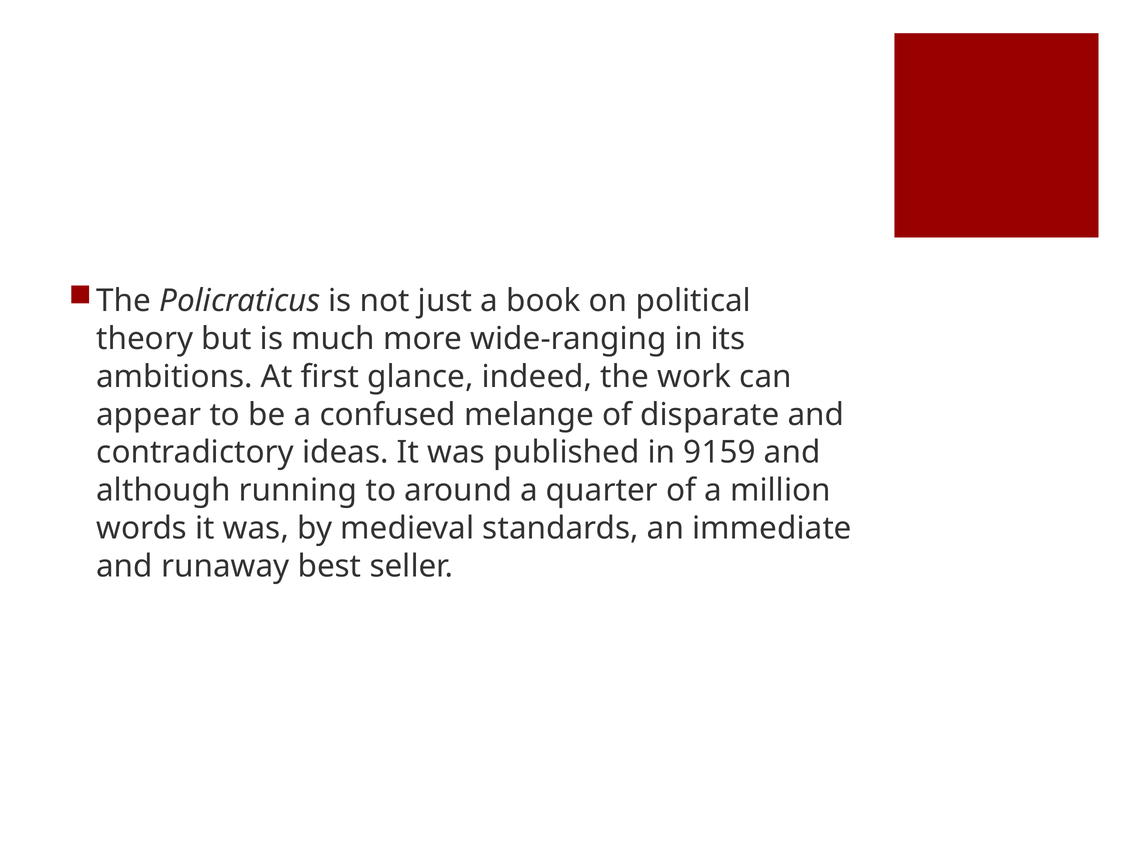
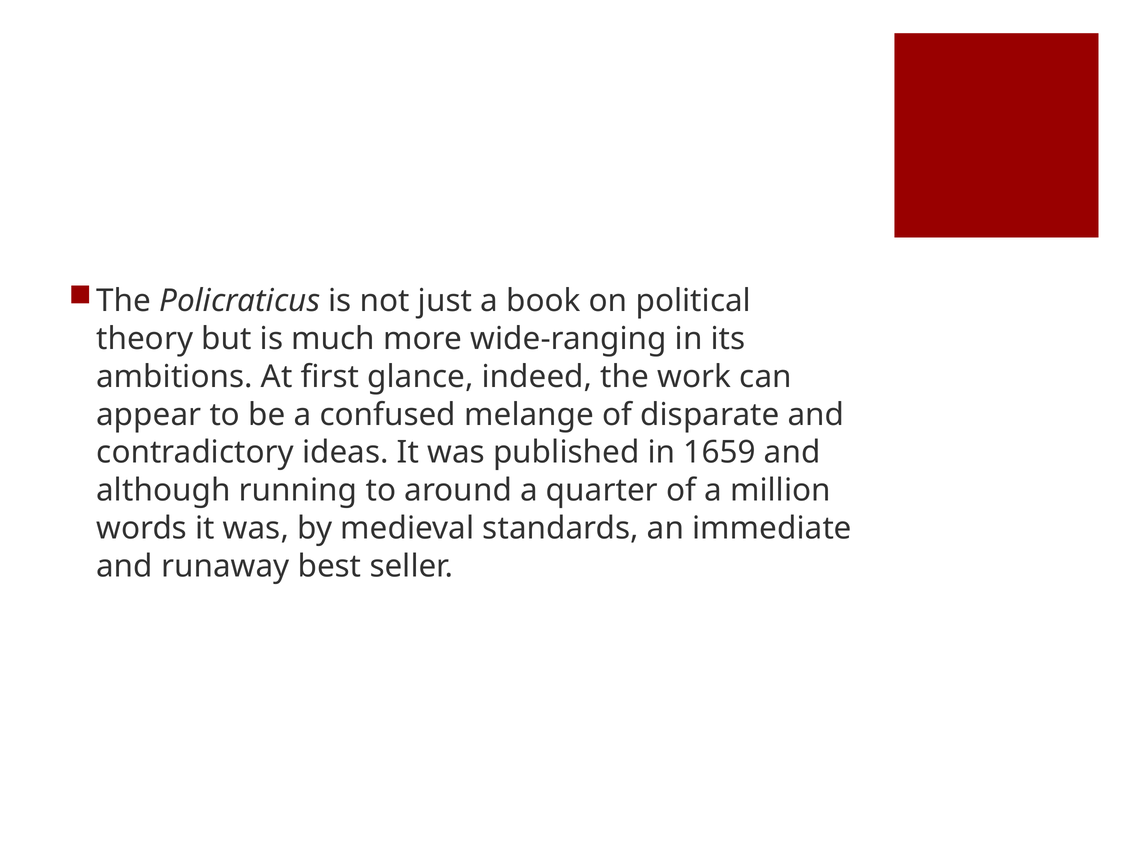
9159: 9159 -> 1659 (720, 452)
